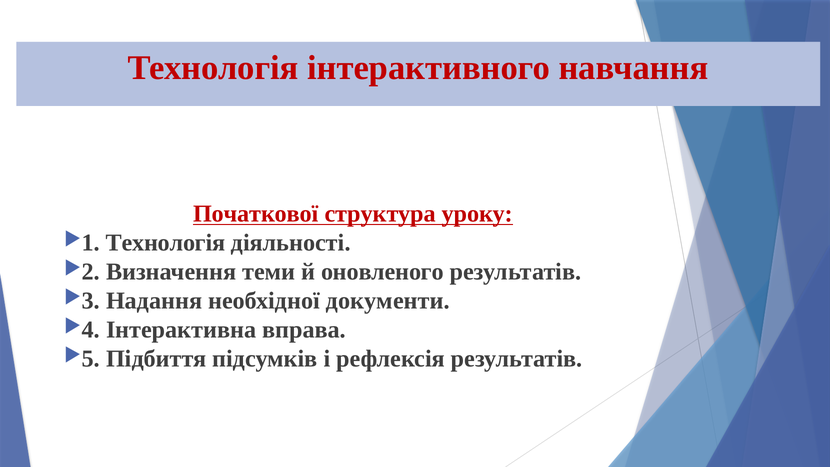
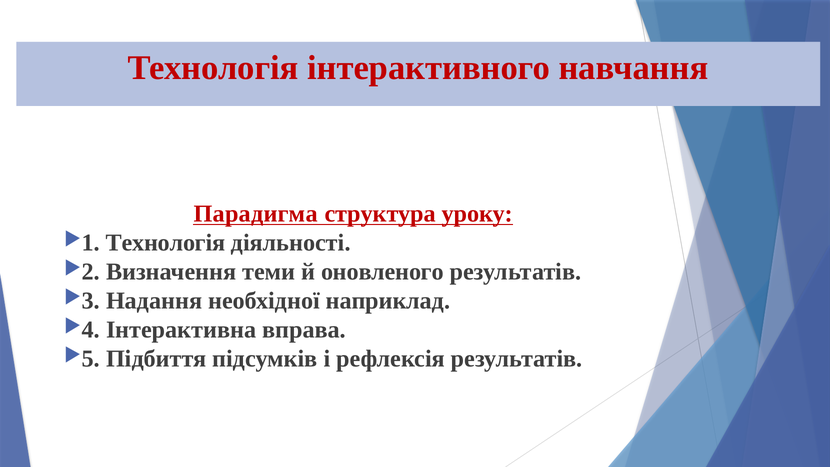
Початкової: Початкової -> Парадигма (256, 214)
документи: документи -> наприклад (388, 301)
